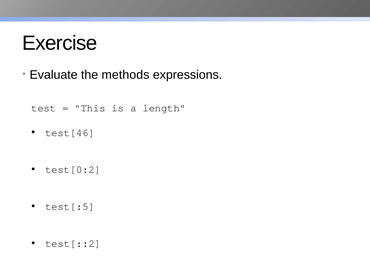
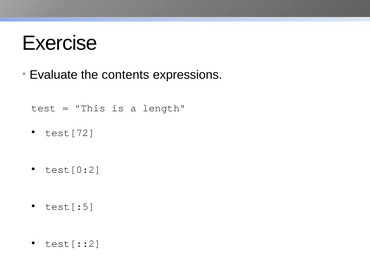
methods: methods -> contents (125, 75)
test[46: test[46 -> test[72 (70, 133)
